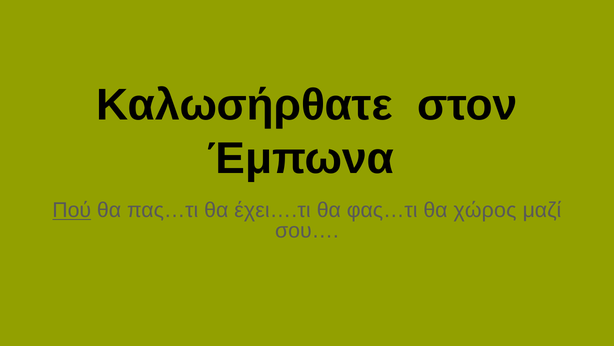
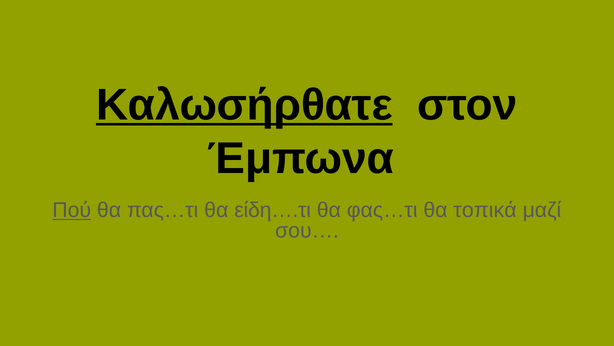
Καλωσήρθατε underline: none -> present (244, 105)
έχει….τι: έχει….τι -> είδη….τι (273, 210)
χώρος: χώρος -> τοπικά (485, 210)
